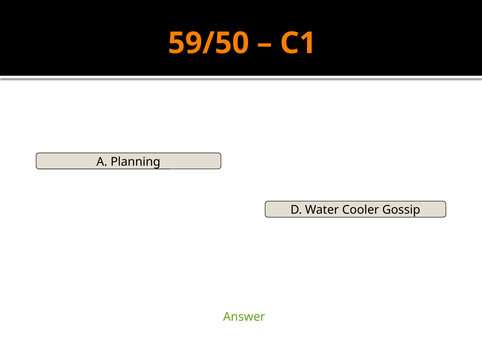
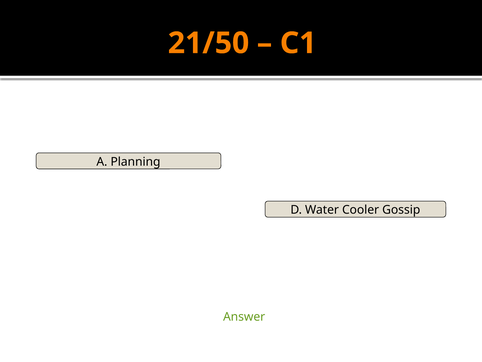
59/50: 59/50 -> 21/50 (209, 43)
